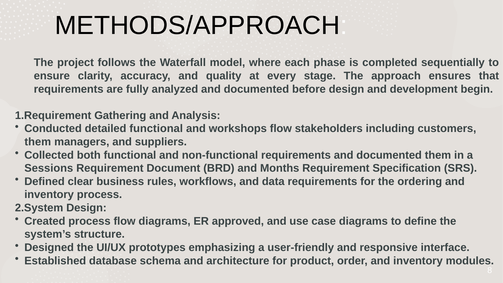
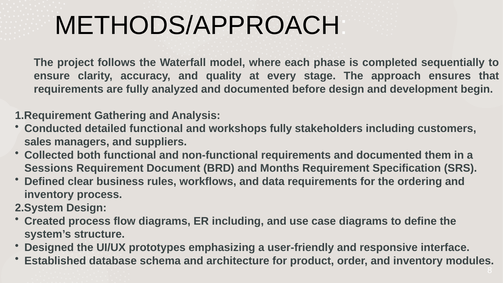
workshops flow: flow -> fully (281, 129)
them: them -> sales (38, 142)
ER approved: approved -> including (238, 221)
